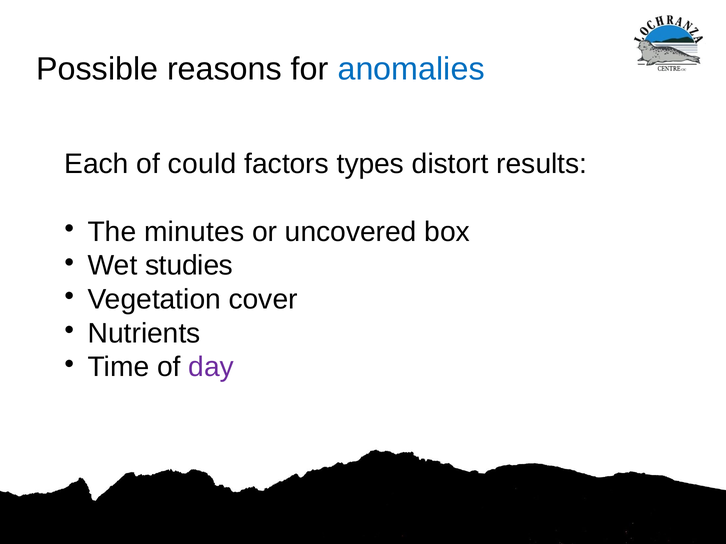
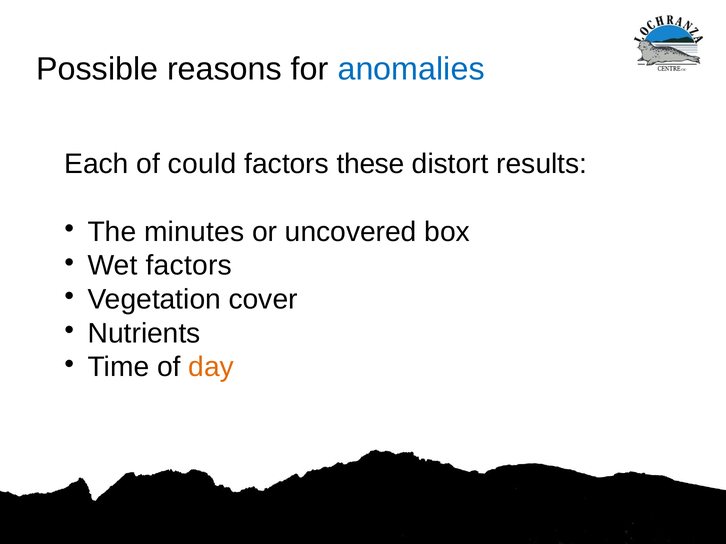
types: types -> these (371, 164)
Wet studies: studies -> factors (189, 266)
day colour: purple -> orange (211, 368)
